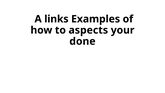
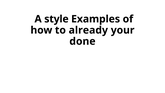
links: links -> style (56, 19)
aspects: aspects -> already (88, 30)
